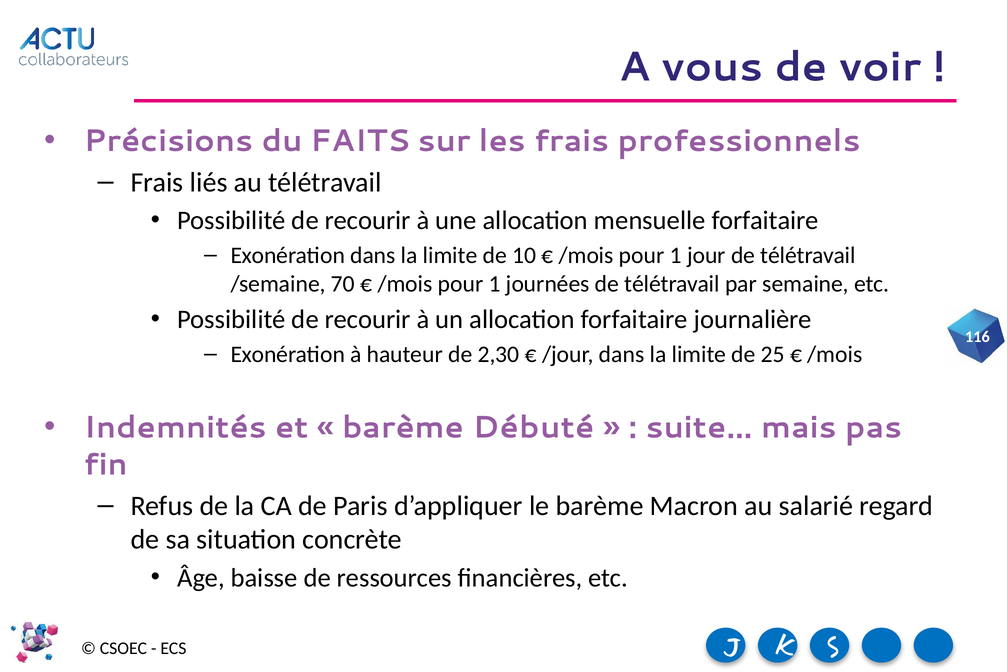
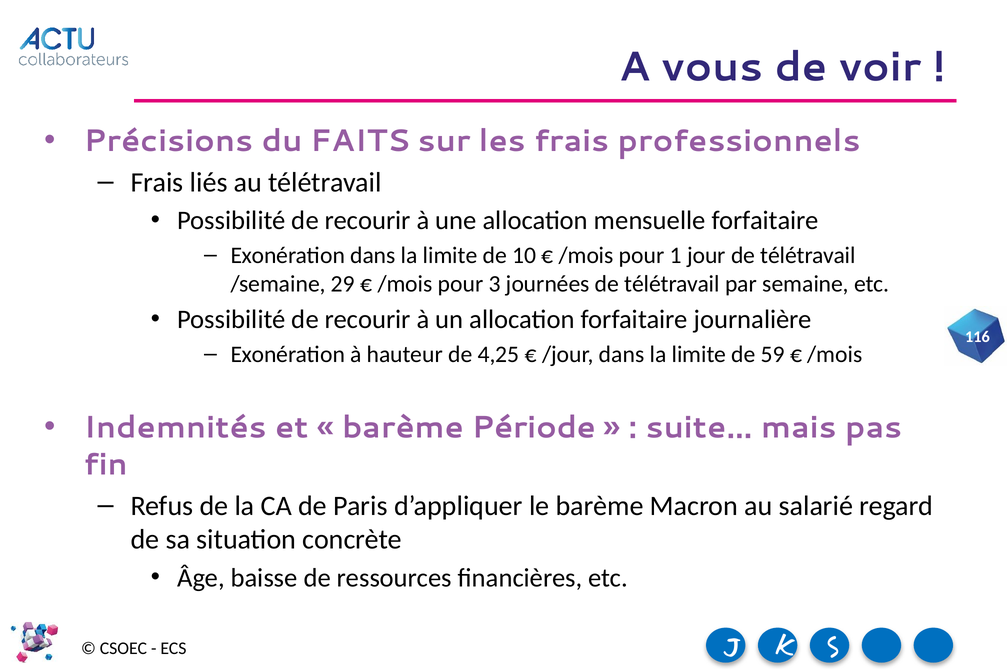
70: 70 -> 29 (343, 283)
1: 1 -> 3 (495, 283)
2,30: 2,30 -> 4,25 (499, 354)
25: 25 -> 59 (773, 354)
Débuté: Débuté -> Période (534, 427)
